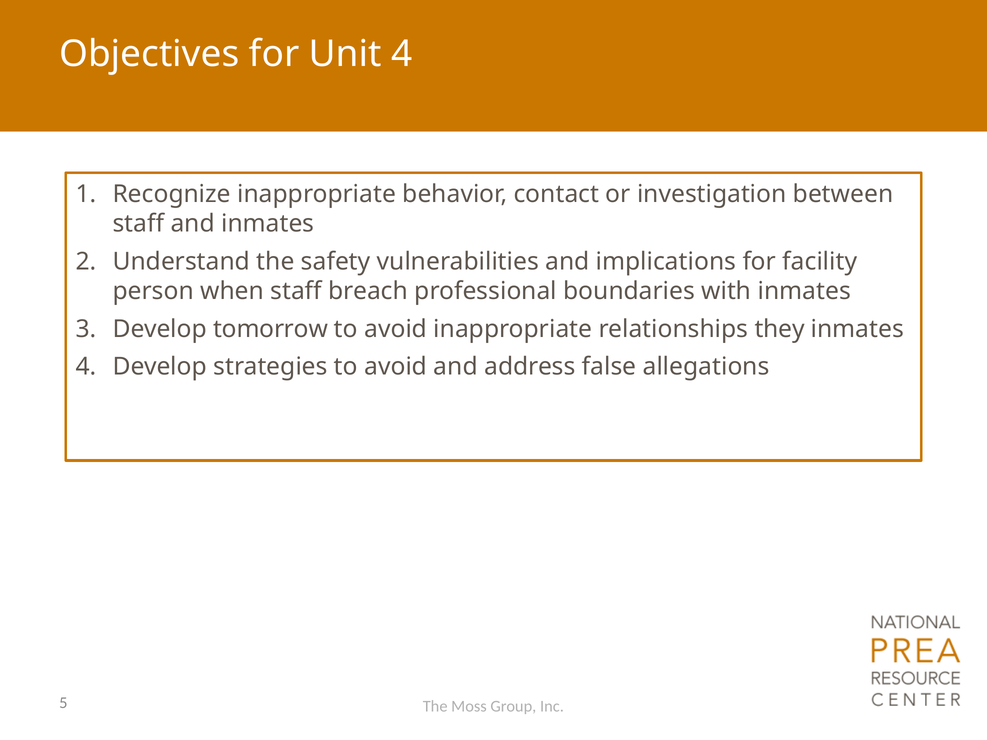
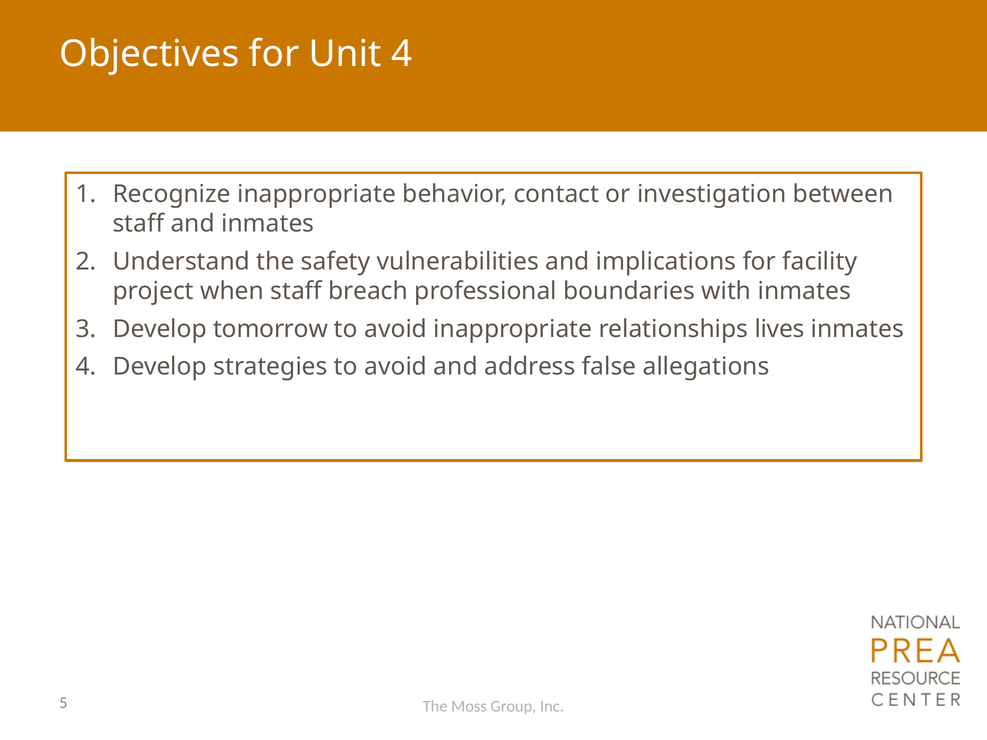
person: person -> project (153, 291)
they: they -> lives (780, 329)
